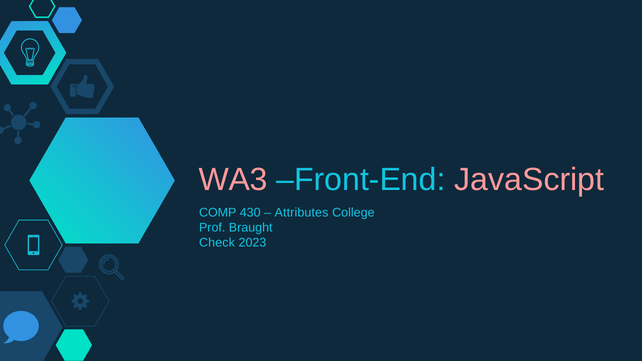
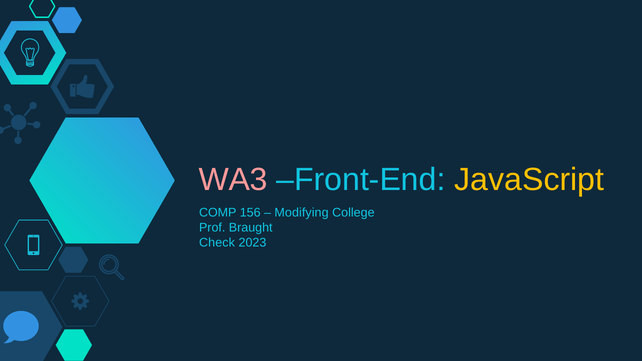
JavaScript colour: pink -> yellow (529, 180)
430: 430 -> 156 (250, 213)
Attributes: Attributes -> Modifying (302, 213)
